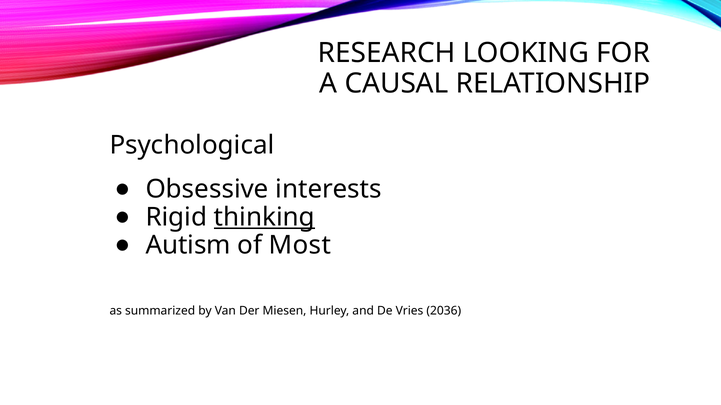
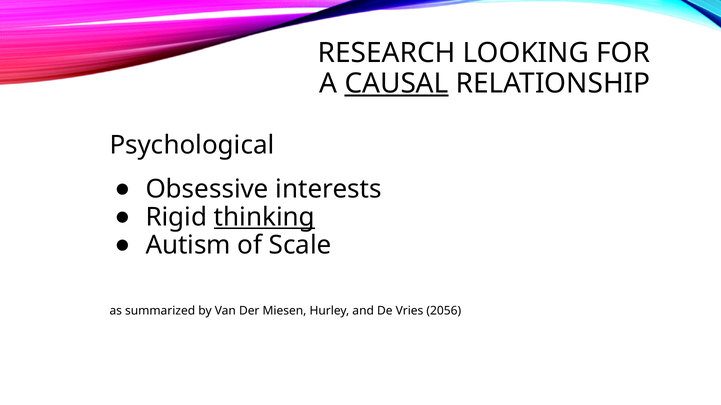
CAUSAL underline: none -> present (397, 84)
Most: Most -> Scale (300, 246)
2036: 2036 -> 2056 (444, 311)
